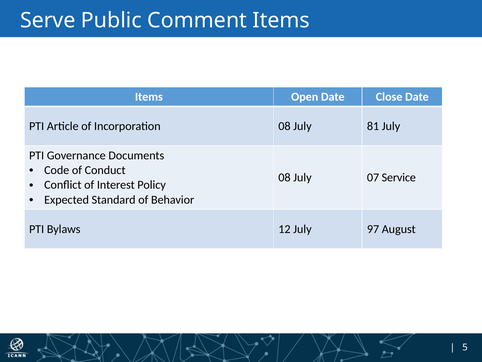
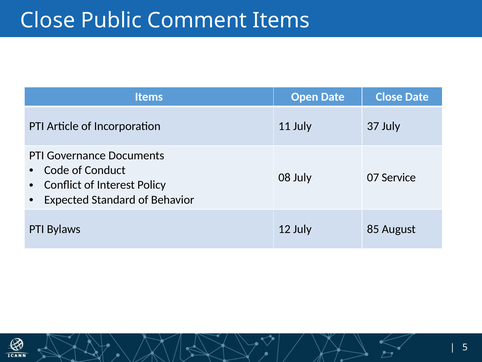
Serve: Serve -> Close (48, 20)
Incorporation 08: 08 -> 11 (284, 126)
81: 81 -> 37 (373, 126)
97: 97 -> 85 (373, 229)
